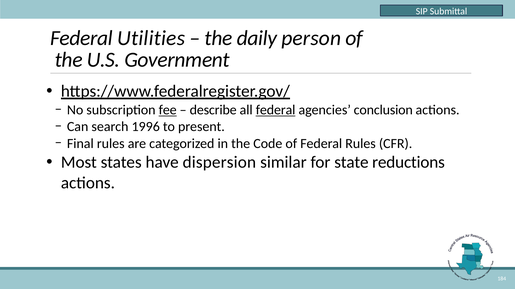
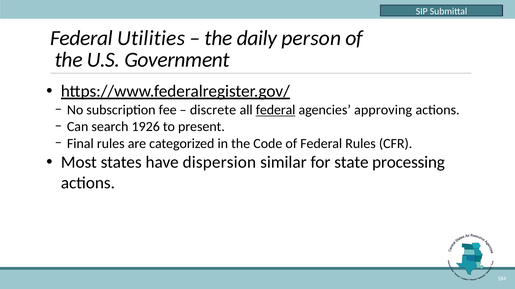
fee underline: present -> none (168, 110)
describe: describe -> discrete (213, 110)
conclusion: conclusion -> approving (383, 110)
1996: 1996 -> 1926 (146, 127)
reductions: reductions -> processing (408, 163)
